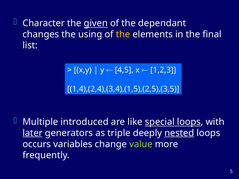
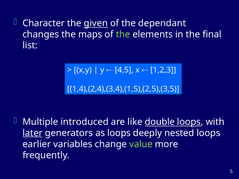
using: using -> maps (90, 34)
the colour: yellow -> light green (123, 34)
special: special -> double (160, 122)
as triple: triple -> loops (119, 133)
nested underline: present -> none (179, 133)
occurs: occurs -> earlier (37, 144)
